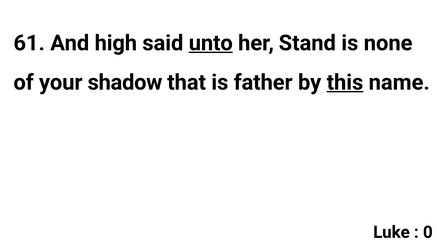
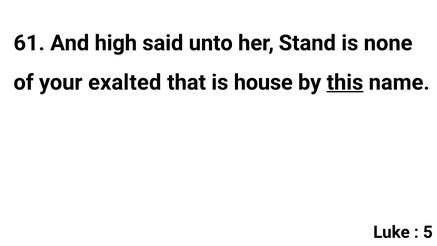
unto underline: present -> none (211, 43)
shadow: shadow -> exalted (125, 82)
father: father -> house (263, 82)
0: 0 -> 5 (428, 232)
